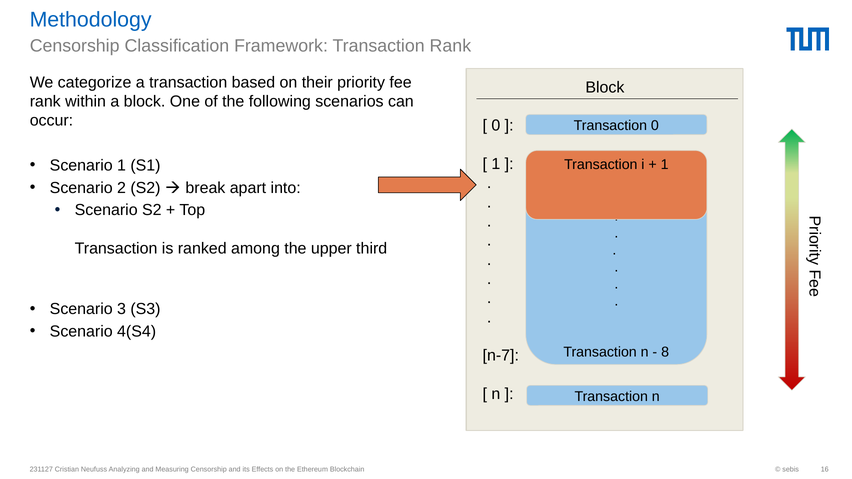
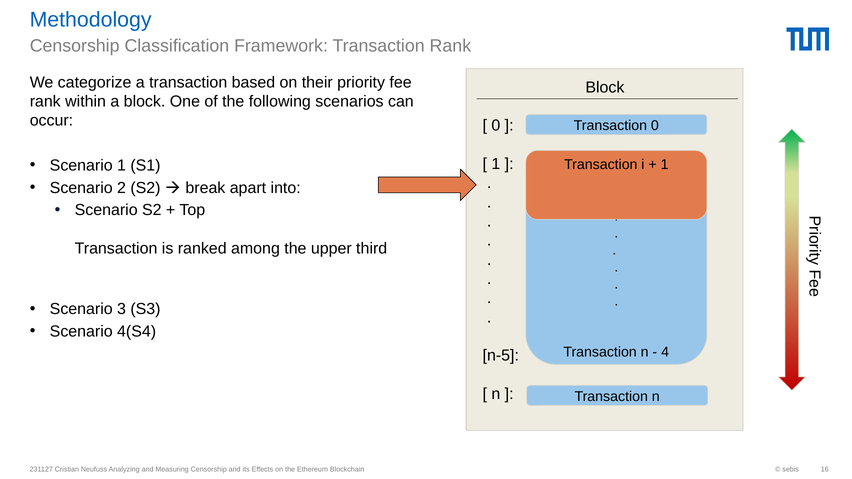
8: 8 -> 4 (665, 352)
n-7: n-7 -> n-5 (501, 356)
